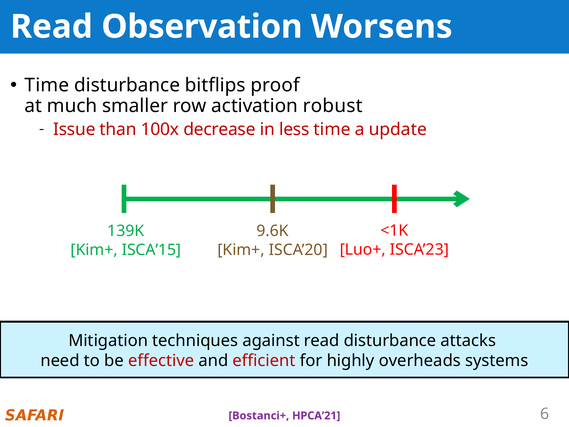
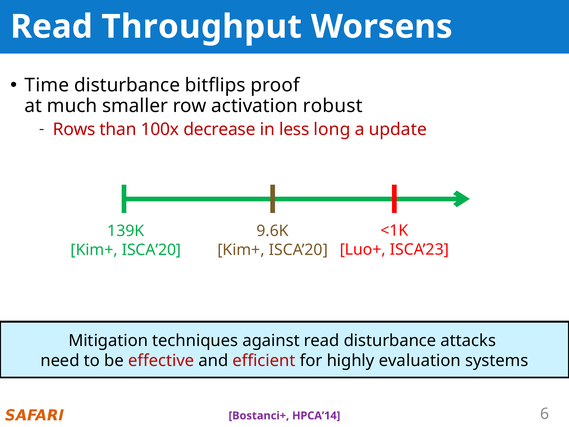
Observation: Observation -> Throughput (202, 27)
Issue: Issue -> Rows (74, 129)
less time: time -> long (332, 129)
ISCA’15: ISCA’15 -> ISCA’20 (151, 250)
overheads: overheads -> evaluation (420, 360)
HPCA’21: HPCA’21 -> HPCA’14 (316, 415)
